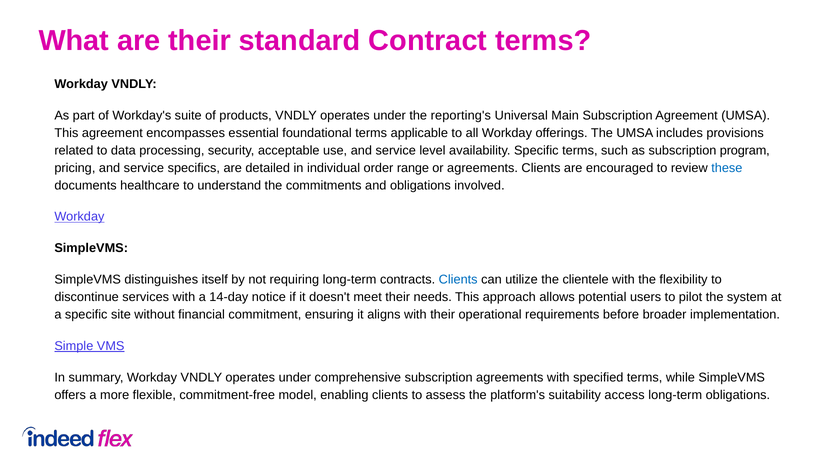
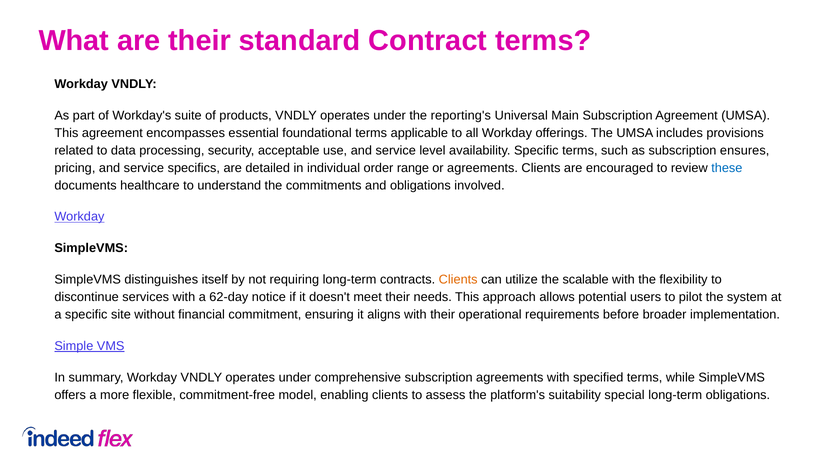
program: program -> ensures (745, 150)
Clients colour: blue -> orange (458, 280)
clientele: clientele -> scalable (586, 280)
14-day: 14-day -> 62-day (229, 297)
access: access -> special (625, 395)
